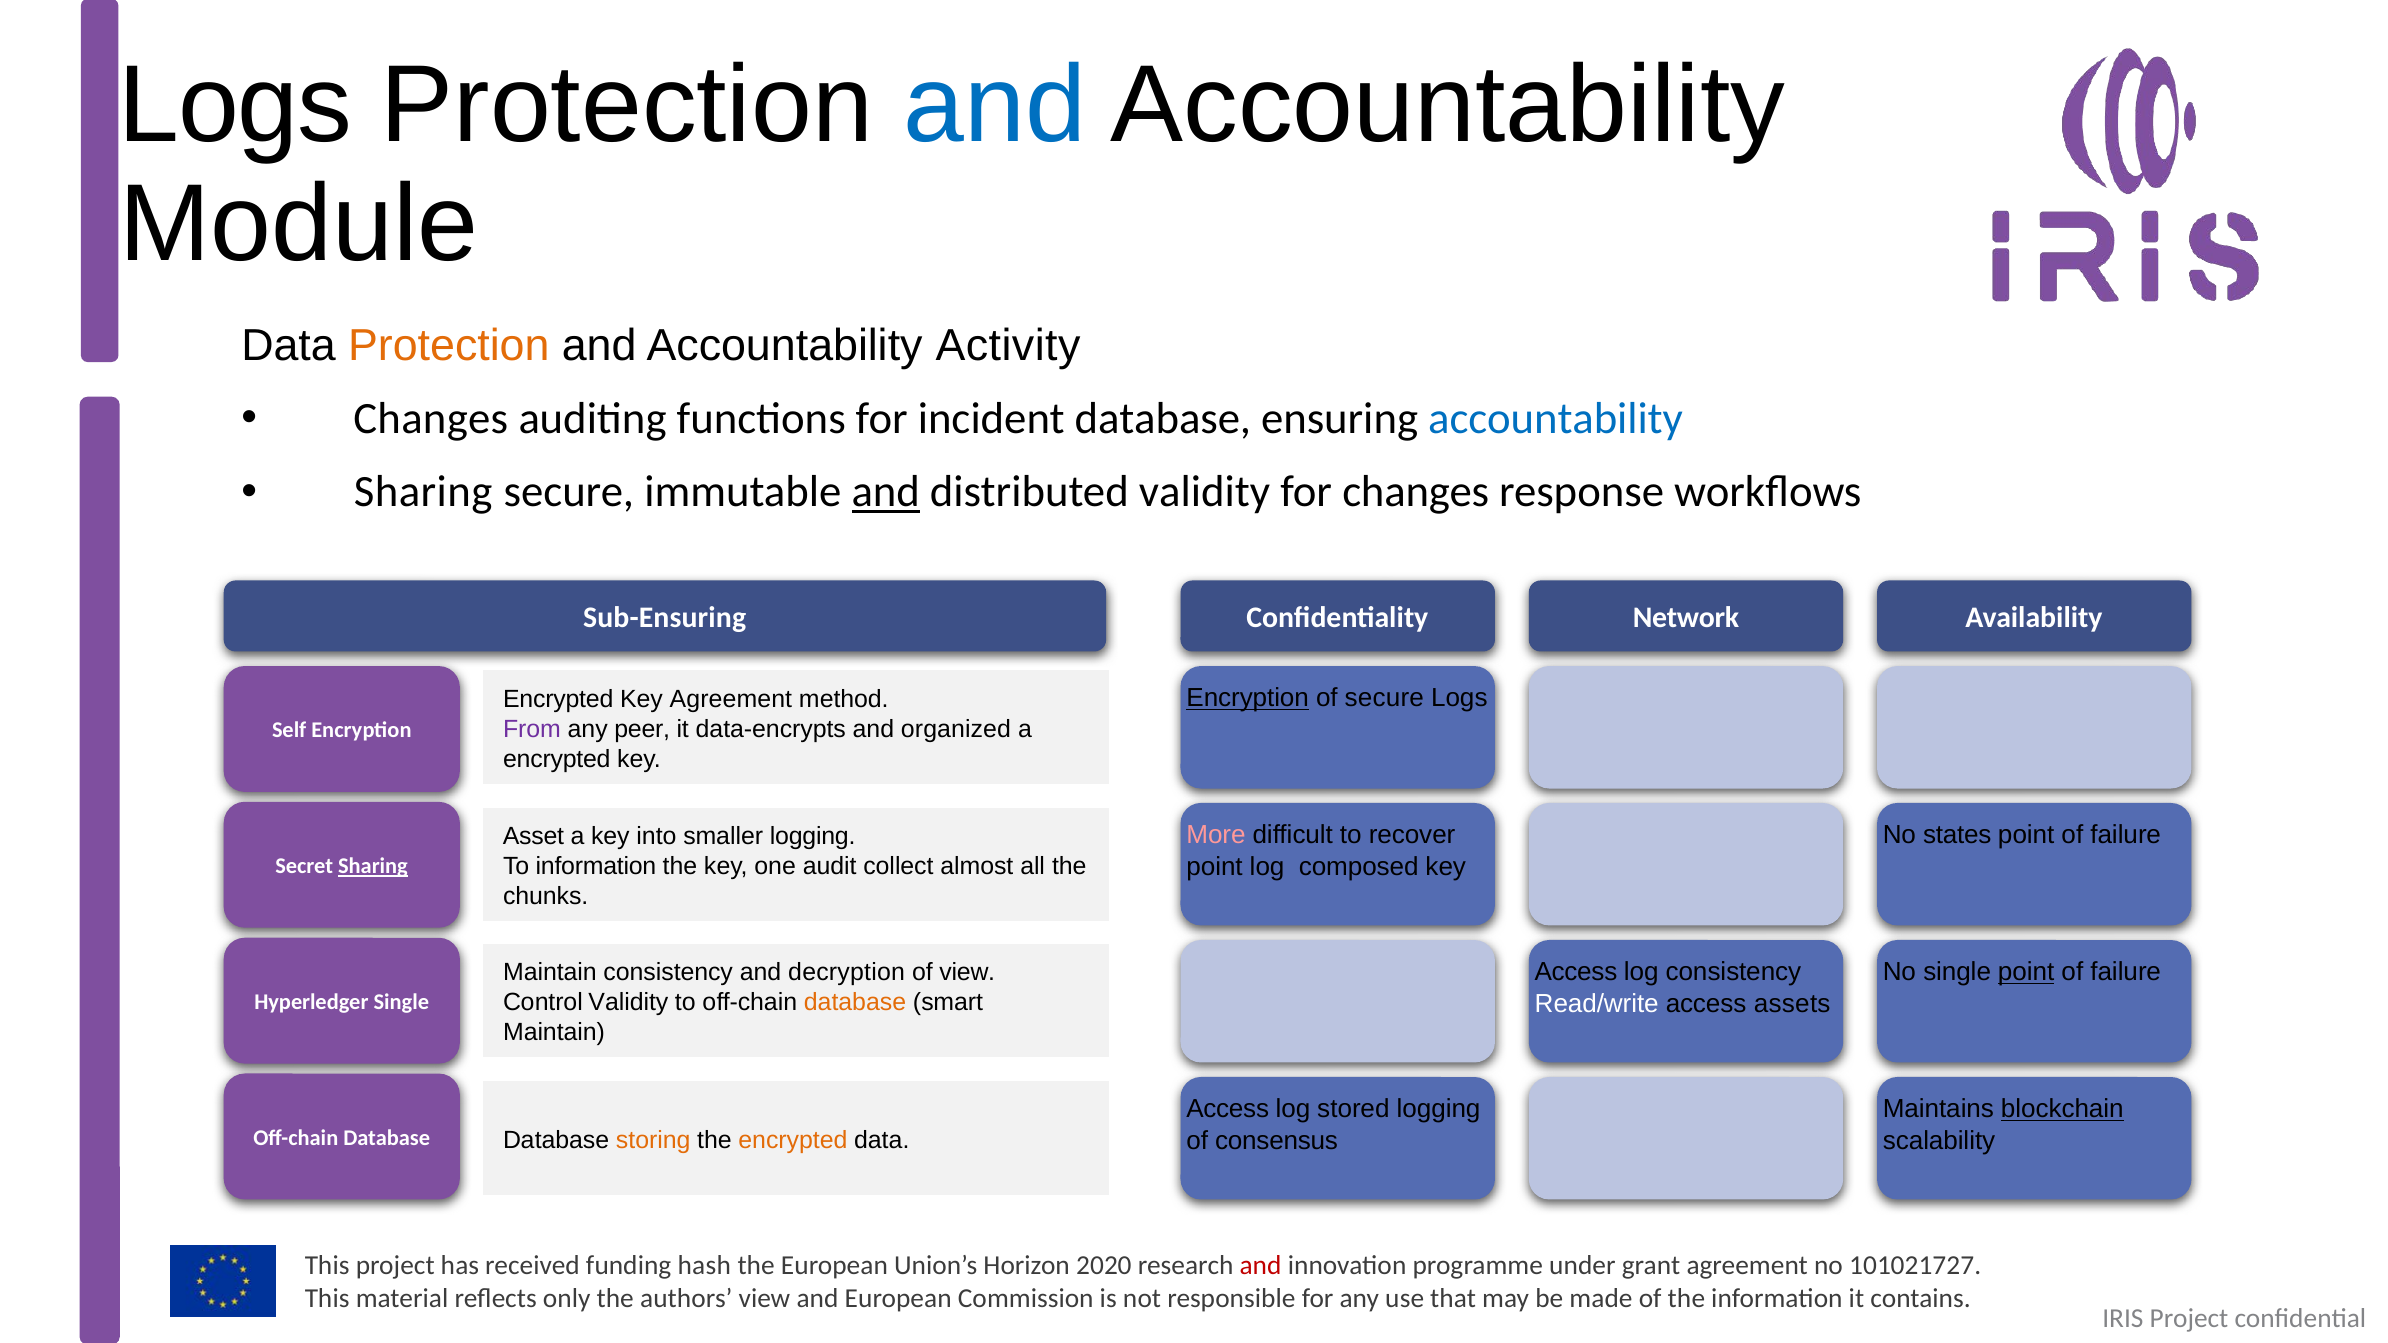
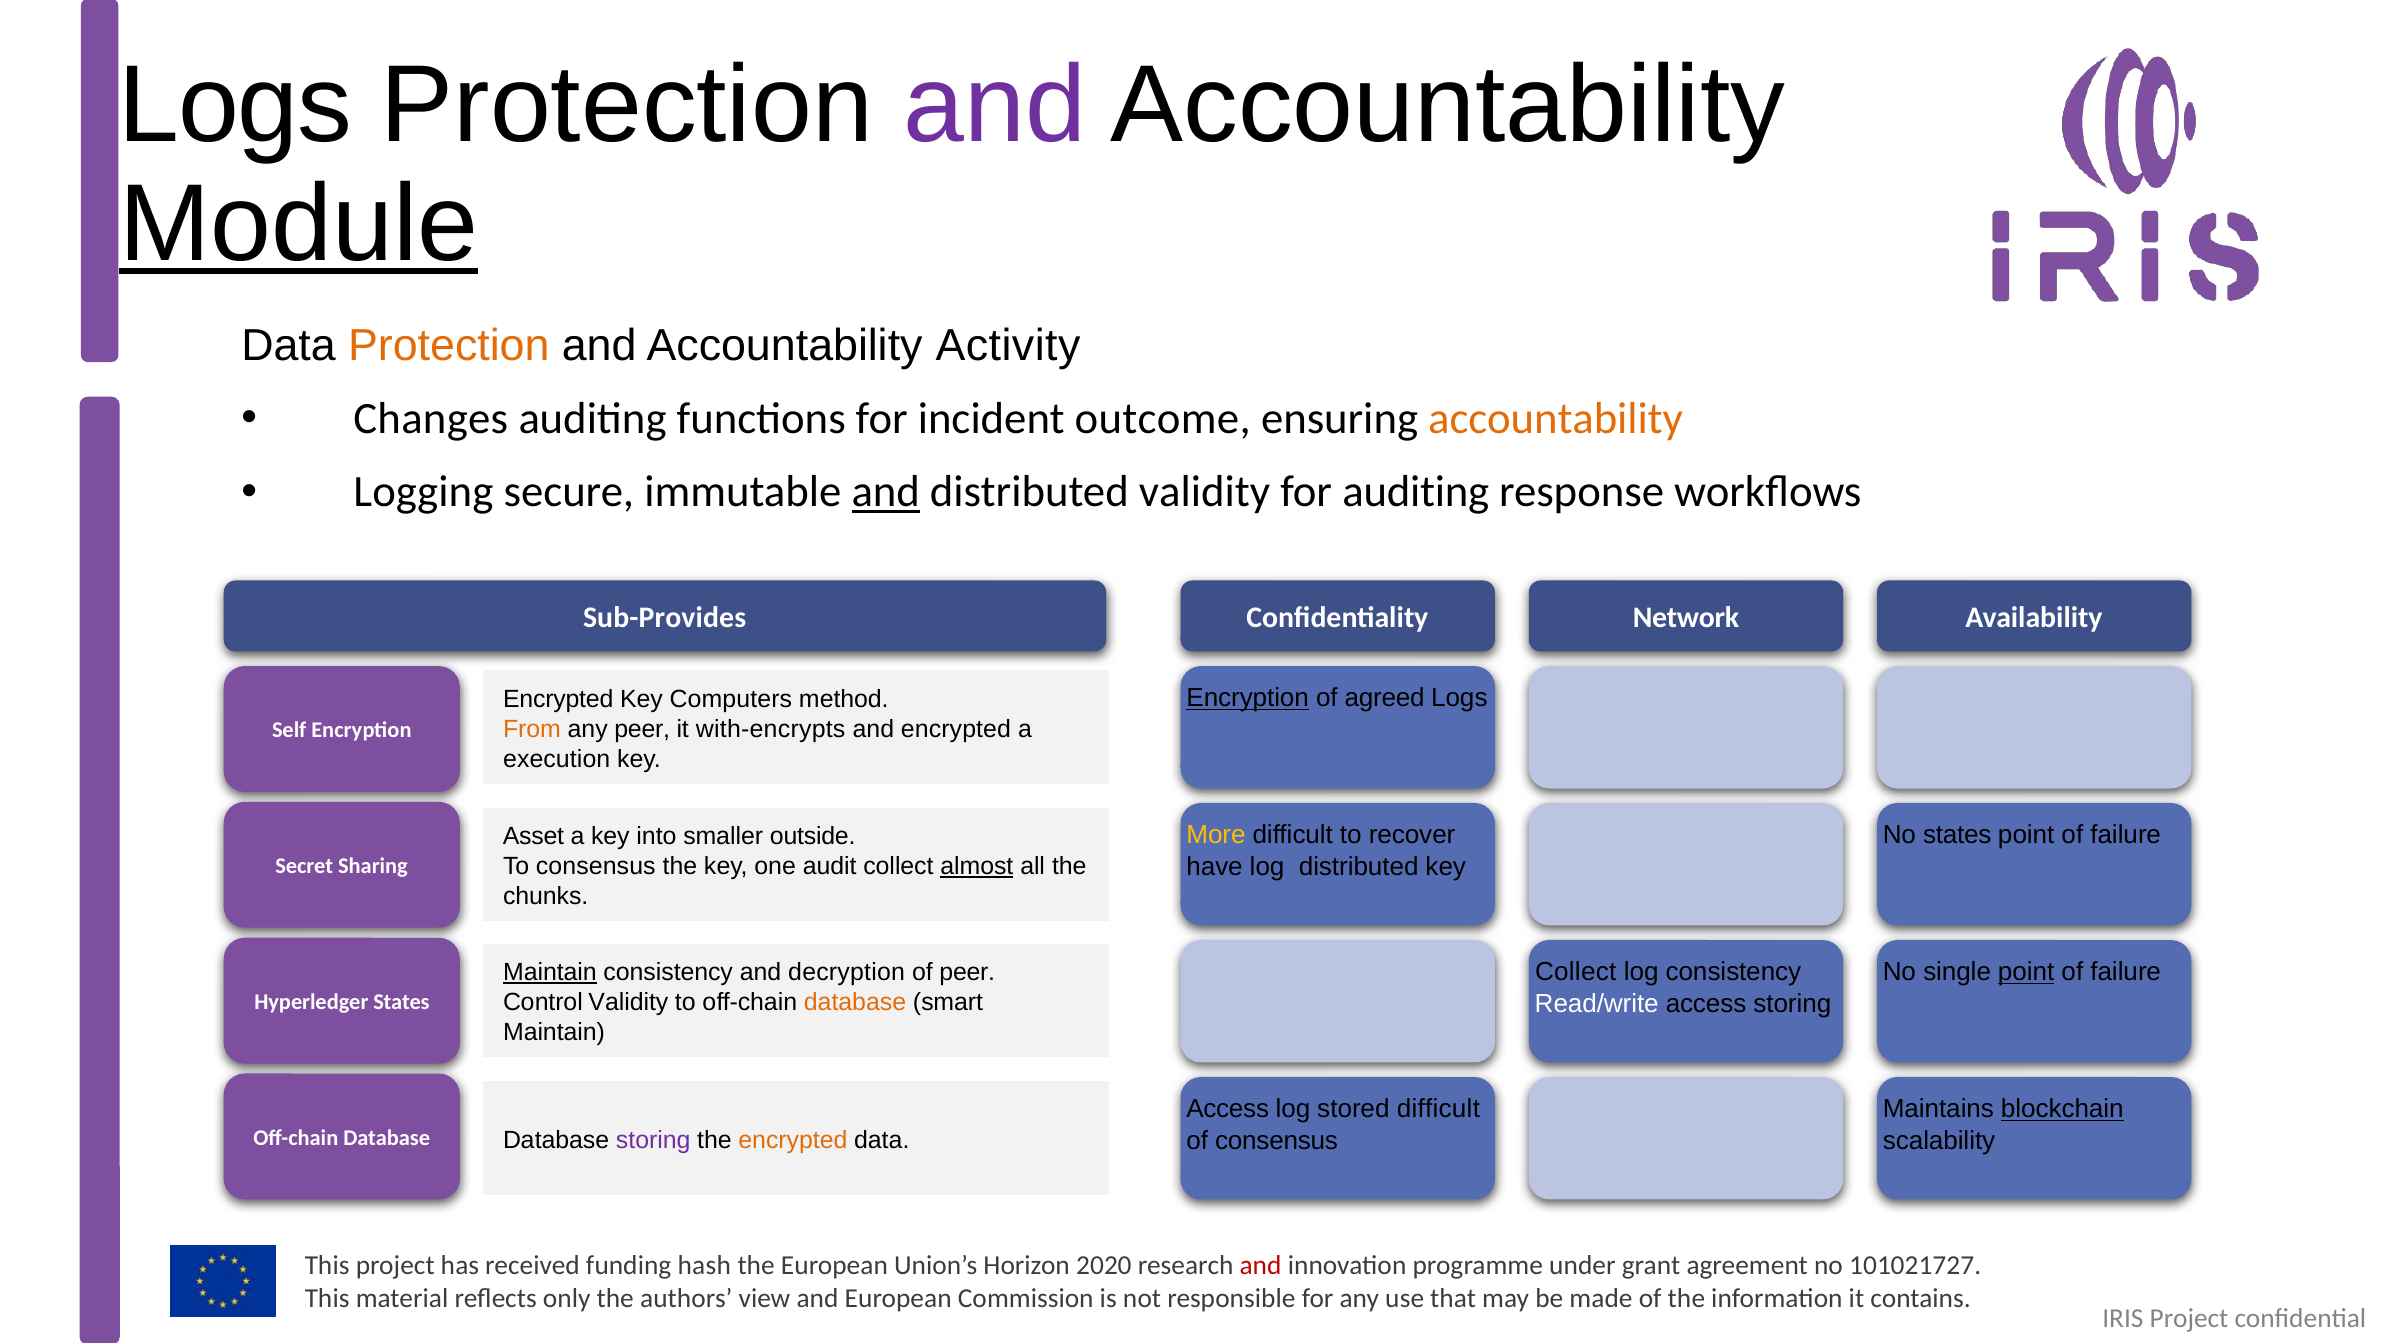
and colour: blue -> purple (995, 106)
Module underline: none -> present (299, 224)
incident database: database -> outcome (1163, 419)
accountability colour: blue -> orange (1556, 419)
Sharing: Sharing -> Logging (423, 492)
for changes: changes -> auditing (1416, 492)
Sub-Ensuring: Sub-Ensuring -> Sub-Provides (665, 618)
of secure: secure -> agreed (1385, 698)
Key Agreement: Agreement -> Computers (731, 699)
From colour: purple -> orange (532, 729)
data-encrypts: data-encrypts -> with-encrypts (771, 729)
and organized: organized -> encrypted (956, 729)
encrypted: encrypted -> execution (557, 759)
More colour: pink -> yellow (1216, 835)
smaller logging: logging -> outside (813, 837)
point: point -> have (1215, 867)
log composed: composed -> distributed (1359, 867)
To information: information -> consensus (596, 867)
almost underline: none -> present (977, 867)
Sharing underline: present -> none (373, 866)
Access: Access -> Collect (1576, 972)
Maintain underline: none -> present (550, 973)
of view: view -> peer (967, 973)
access assets: assets -> storing (1792, 1004)
Hyperledger Single: Single -> States (401, 1002)
stored logging: logging -> difficult (1438, 1109)
storing colour: orange -> purple (653, 1140)
